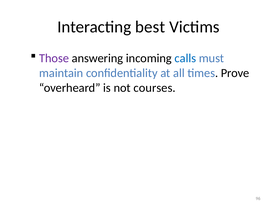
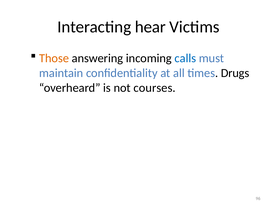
best: best -> hear (150, 27)
Those colour: purple -> orange (54, 58)
Prove: Prove -> Drugs (235, 73)
